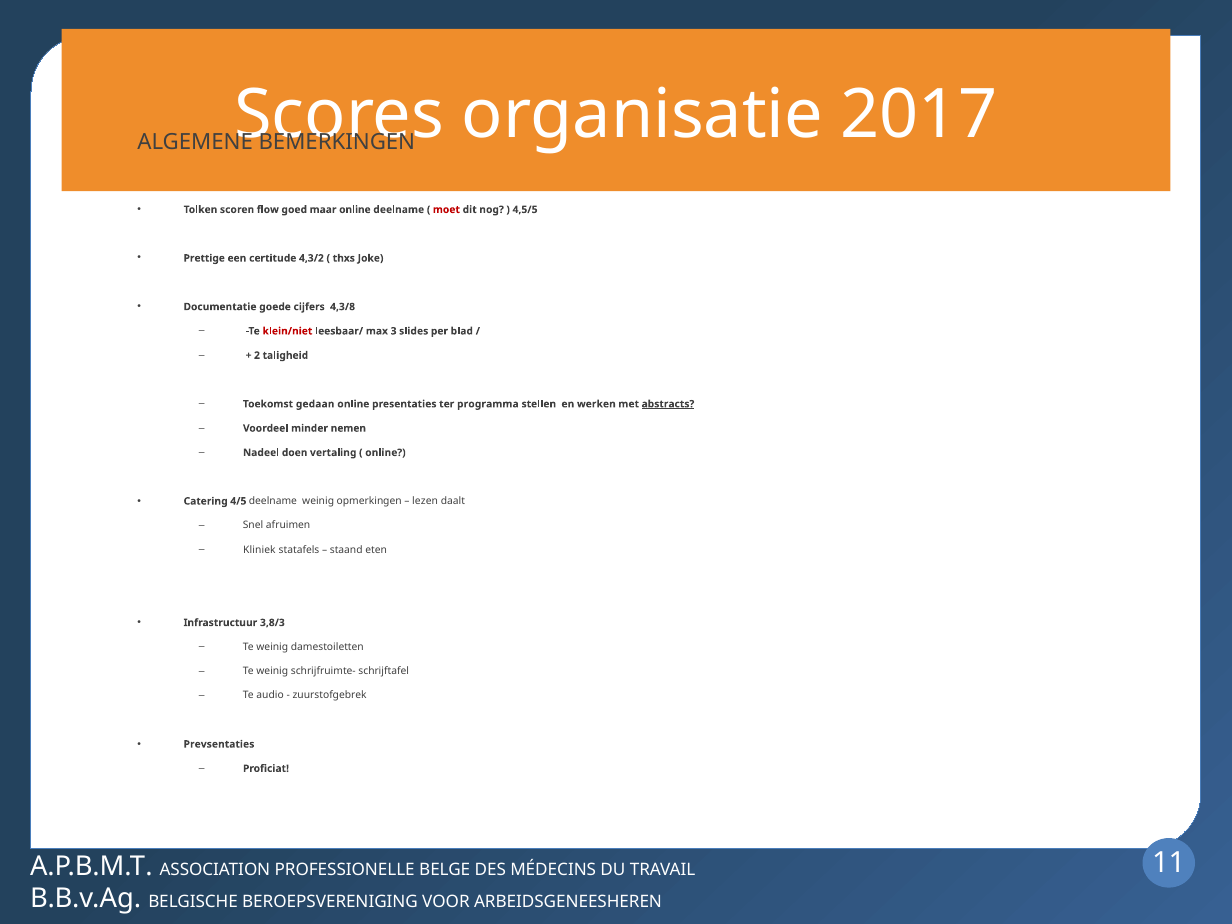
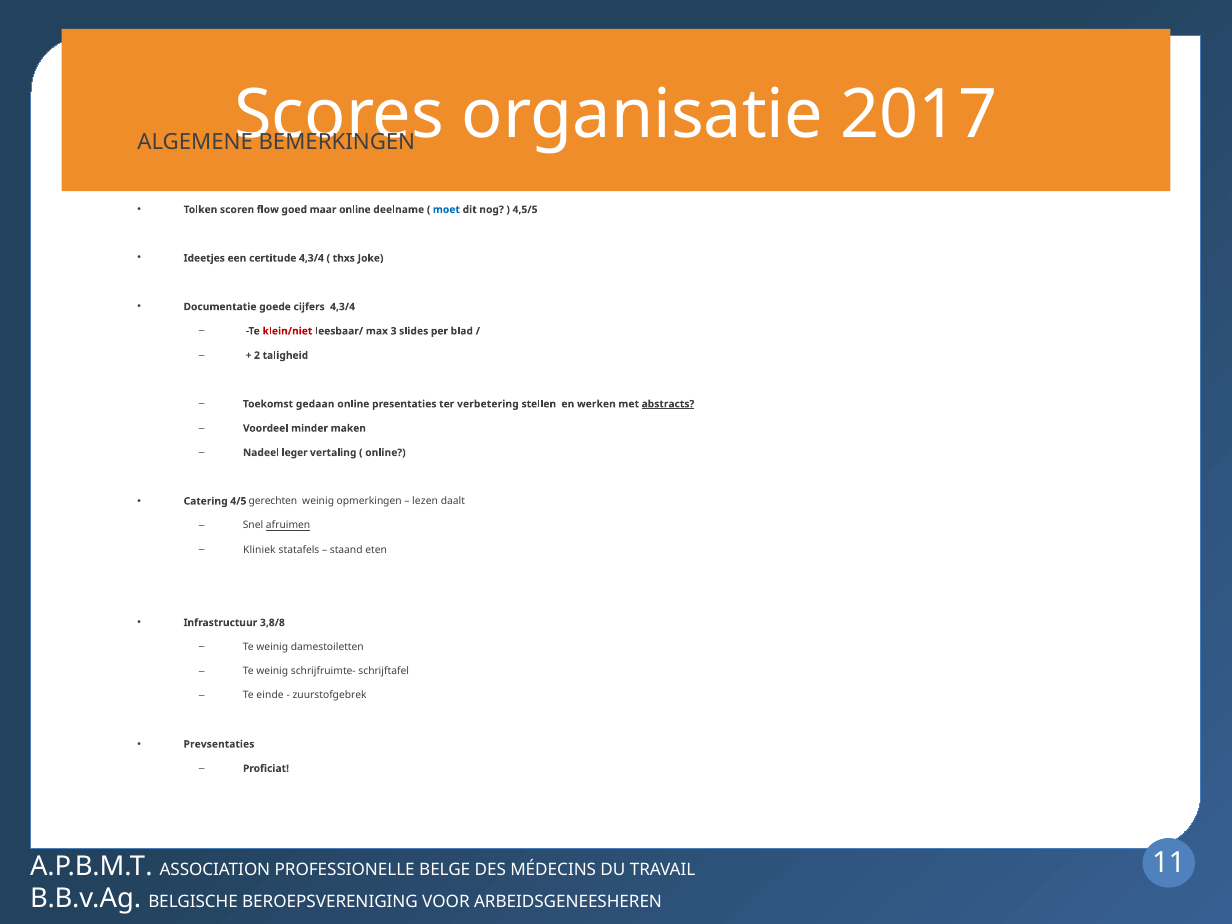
moet colour: red -> blue (446, 210)
Prettige: Prettige -> Ideetjes (204, 258)
certitude 4,3/2: 4,3/2 -> 4,3/4 (311, 258)
cijfers 4,3/8: 4,3/8 -> 4,3/4 (343, 307)
programma: programma -> verbetering (488, 404)
nemen: nemen -> maken (348, 428)
doen: doen -> leger (295, 453)
4/5 deelname: deelname -> gerechten (273, 501)
afruimen underline: none -> present (288, 525)
3,8/3: 3,8/3 -> 3,8/8 (272, 623)
audio: audio -> einde (270, 696)
